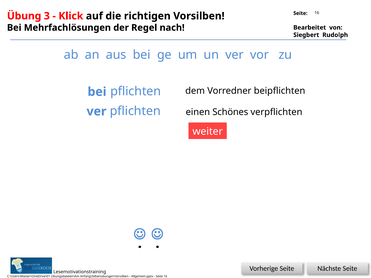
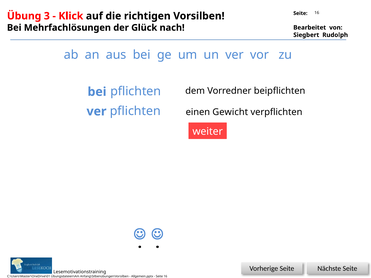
Regel: Regel -> Glück (144, 28)
Schönes: Schönes -> Gewicht (230, 112)
